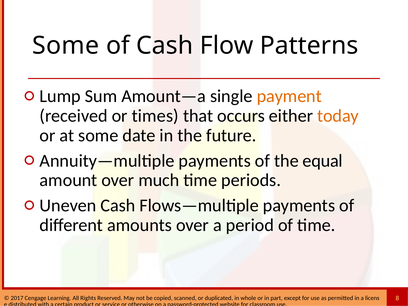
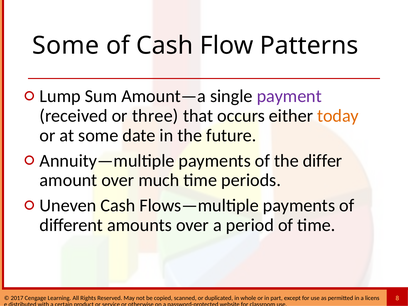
payment colour: orange -> purple (289, 96)
times: times -> three (155, 116)
equal: equal -> differ (323, 161)
